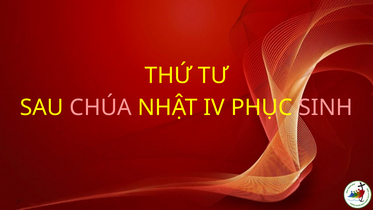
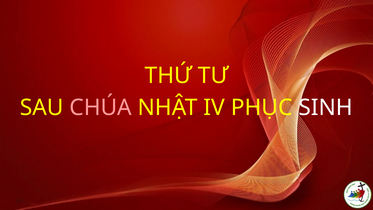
SINH colour: pink -> white (326, 107)
